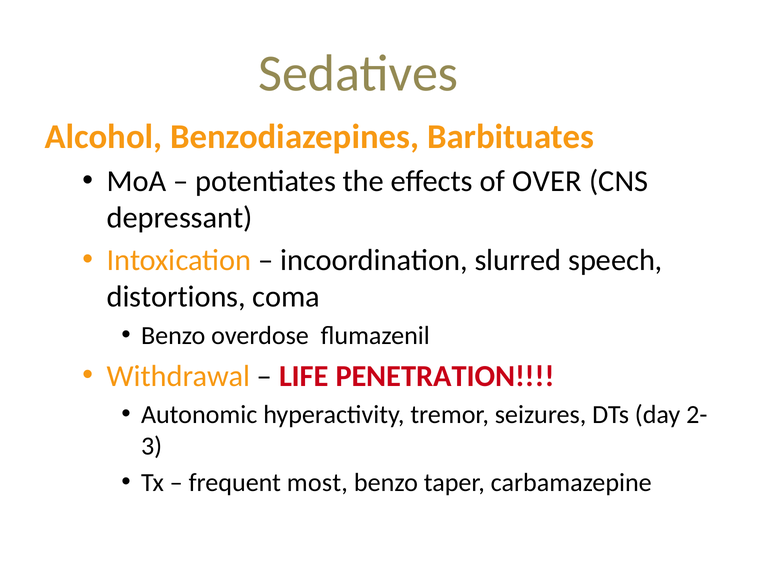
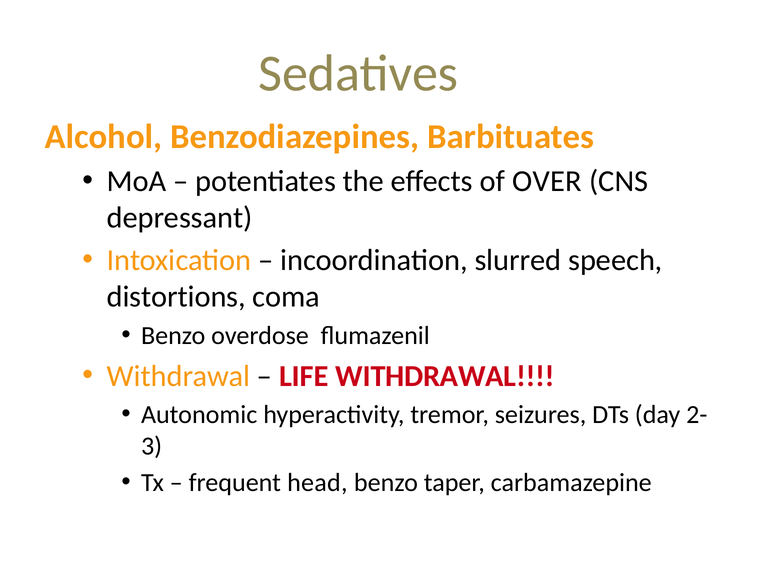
LIFE PENETRATION: PENETRATION -> WITHDRAWAL (445, 376)
most: most -> head (317, 483)
